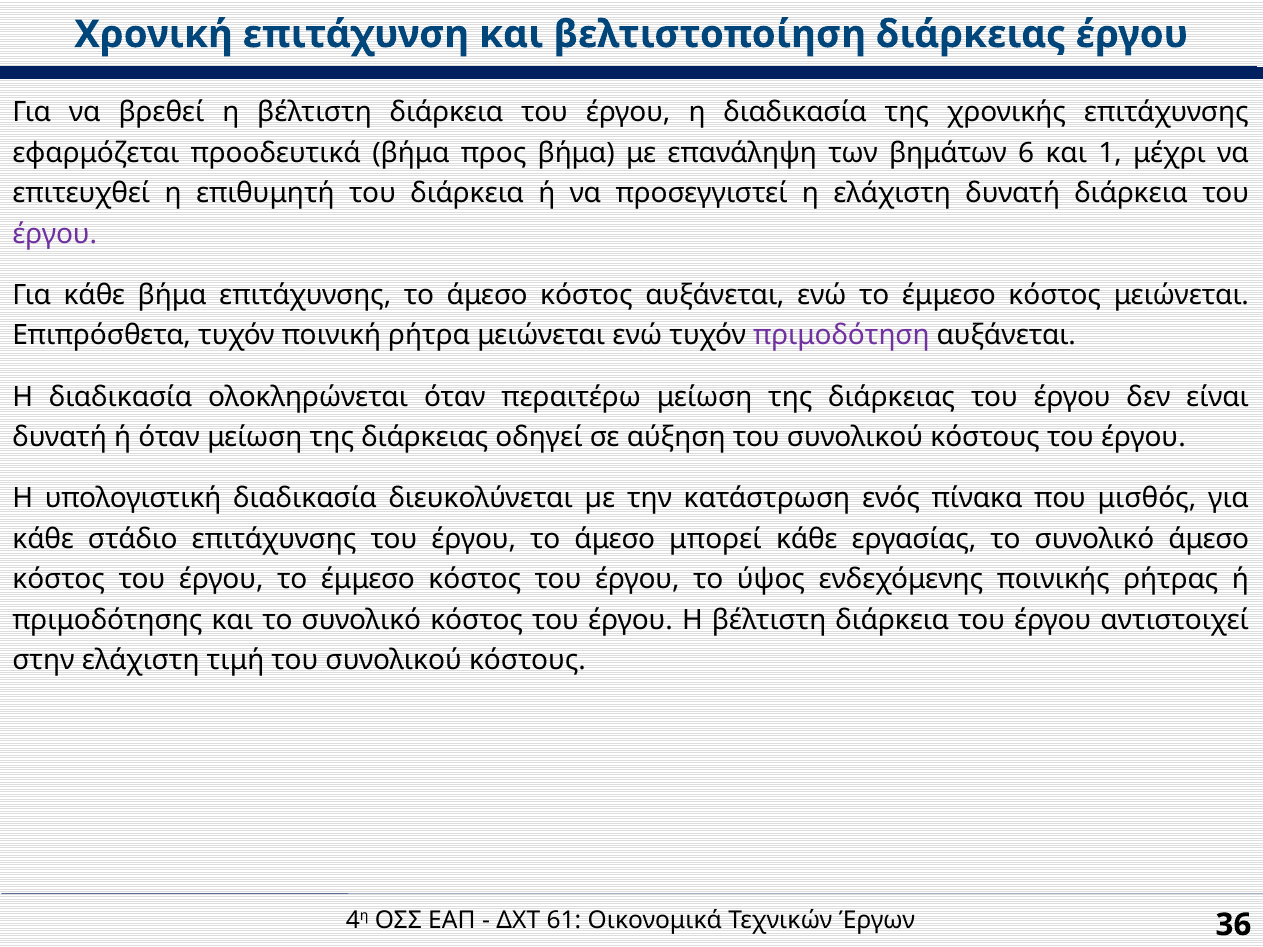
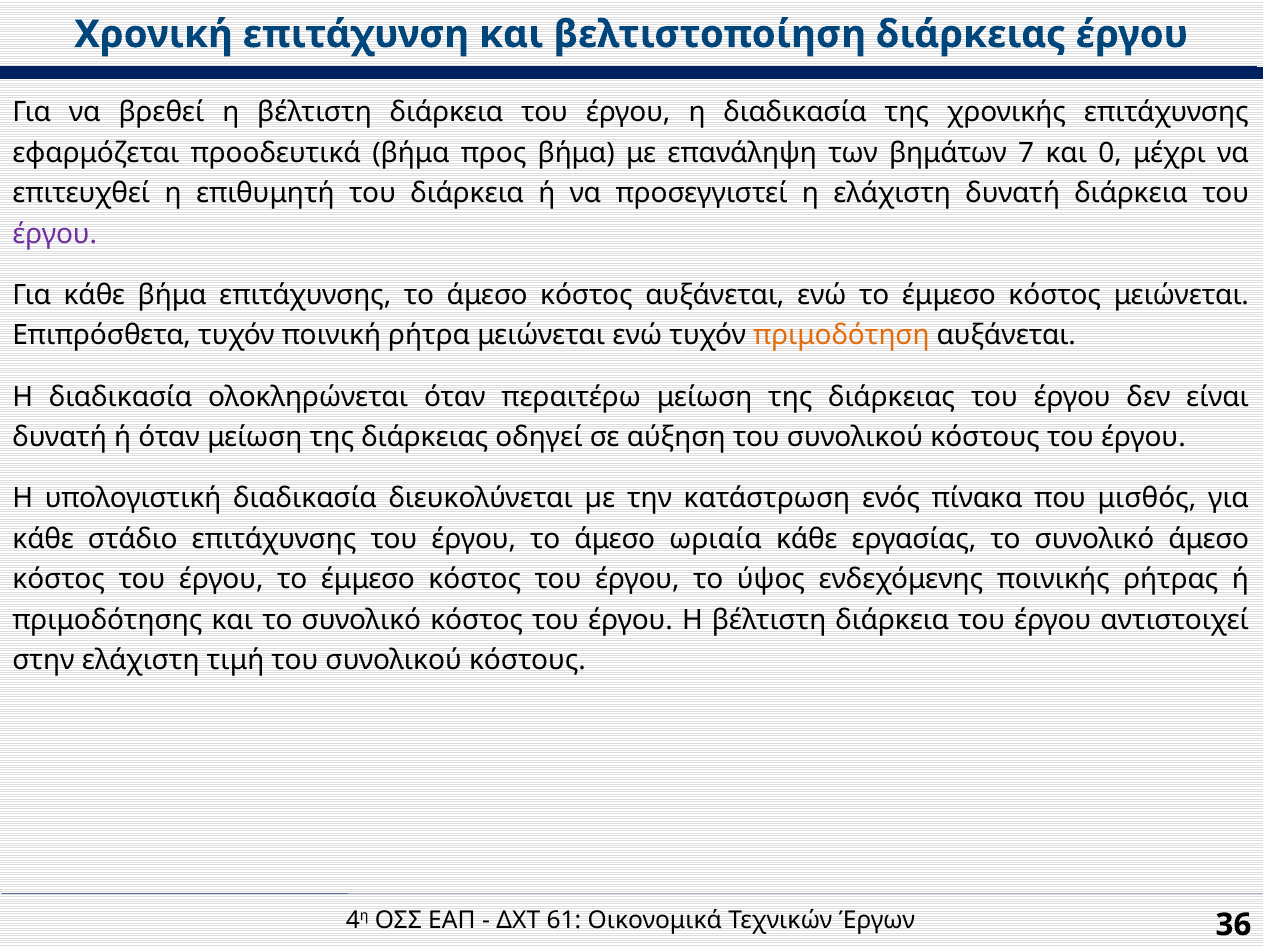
6: 6 -> 7 (1026, 153)
1: 1 -> 0 (1110, 153)
πριμοδότηση colour: purple -> orange (841, 336)
μπορεί: μπορεί -> ωριαία (716, 539)
